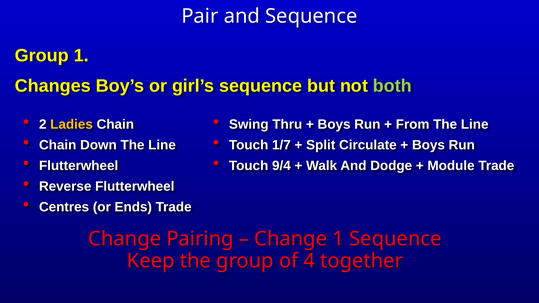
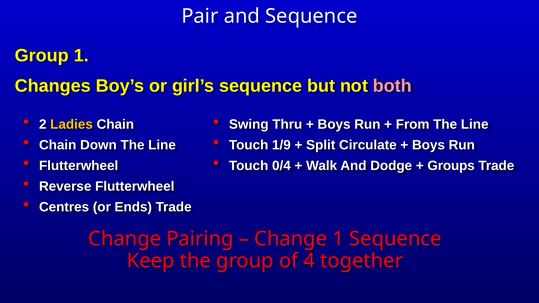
both colour: light green -> pink (392, 86)
1/7: 1/7 -> 1/9 (281, 145)
9/4: 9/4 -> 0/4 (281, 166)
Module: Module -> Groups (451, 166)
